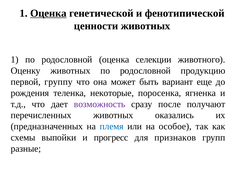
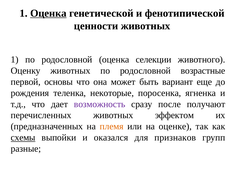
продукцию: продукцию -> возрастные (203, 70)
группу: группу -> основы (59, 82)
оказались: оказались -> эффектом (174, 115)
племя colour: blue -> orange (112, 126)
особое: особое -> оценке (175, 126)
схемы underline: none -> present (23, 137)
прогресс: прогресс -> оказался (111, 137)
